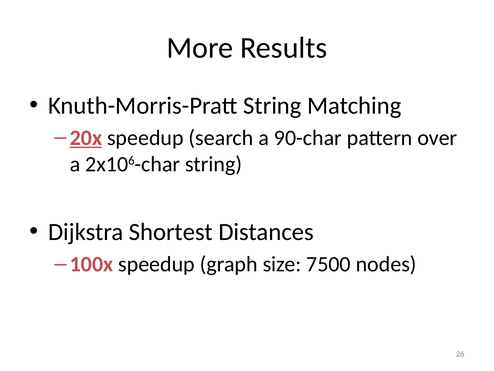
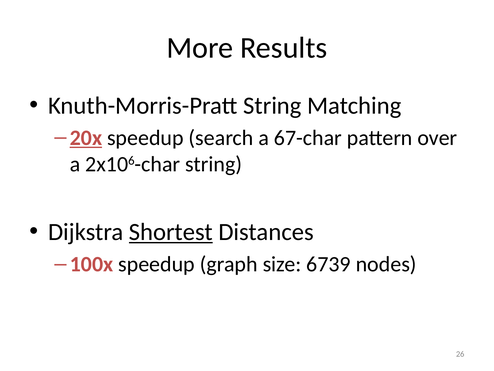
90-char: 90-char -> 67-char (308, 138)
Shortest underline: none -> present (171, 232)
7500: 7500 -> 6739 (329, 264)
